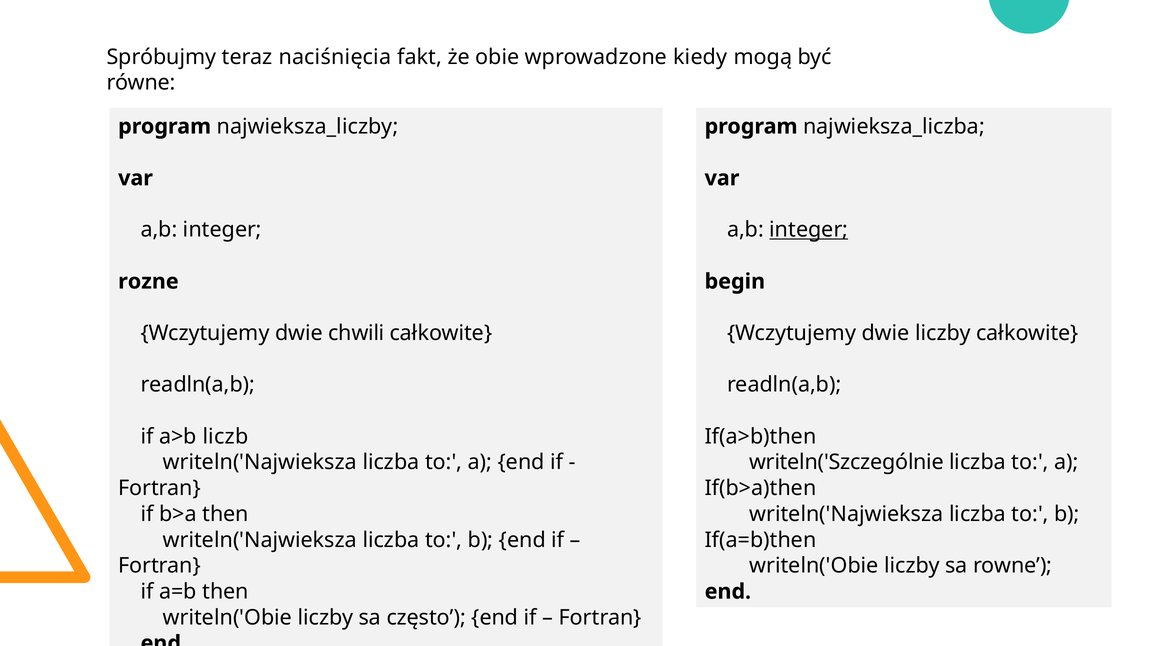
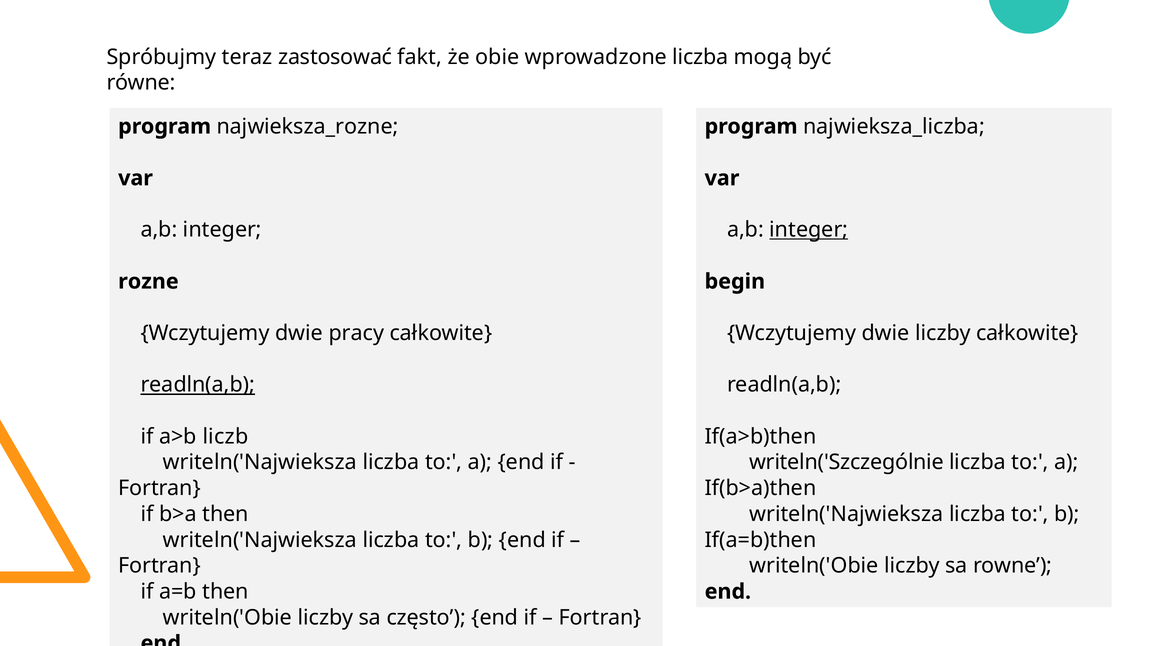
naciśnięcia: naciśnięcia -> zastosować (335, 57)
wprowadzone kiedy: kiedy -> liczba (700, 57)
najwieksza_liczby: najwieksza_liczby -> najwieksza_rozne (308, 127)
chwili: chwili -> pracy (356, 333)
readln(a,b underline: none -> present (198, 385)
